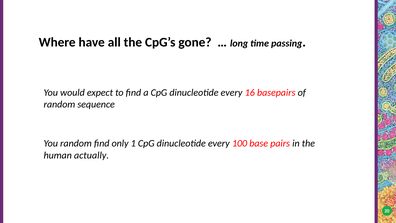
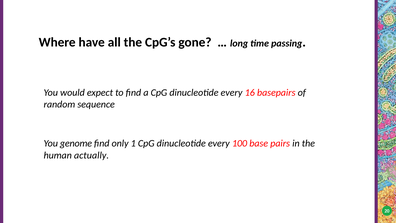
You random: random -> genome (76, 143)
